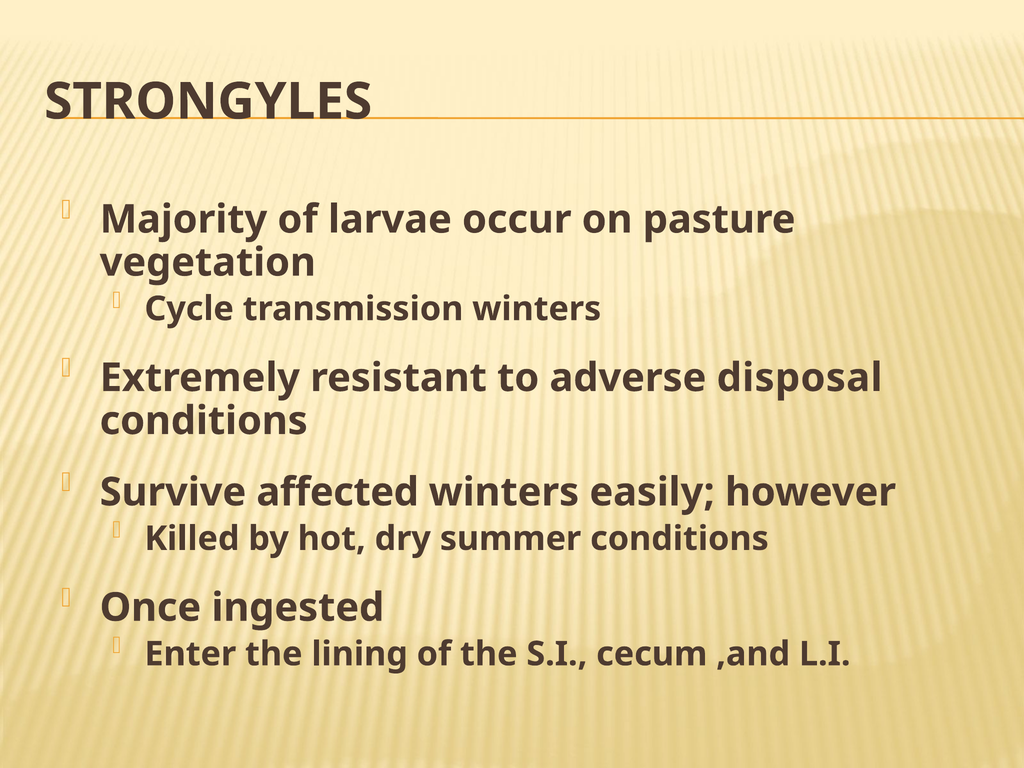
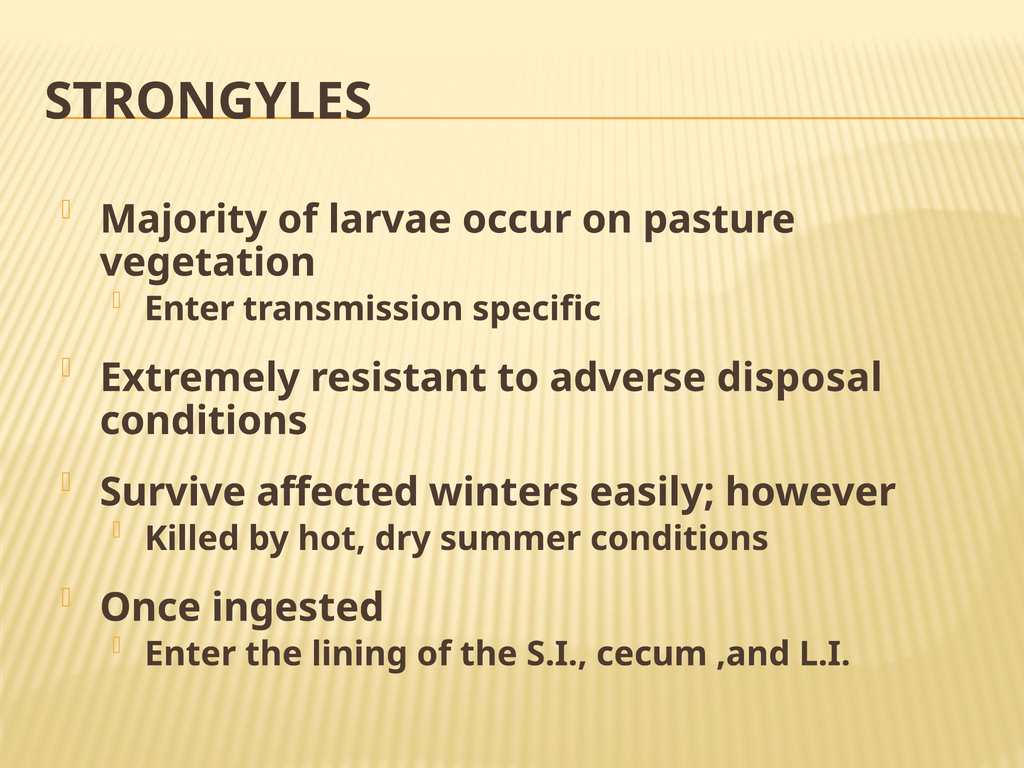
Cycle: Cycle -> Enter (189, 309)
transmission winters: winters -> specific (537, 309)
